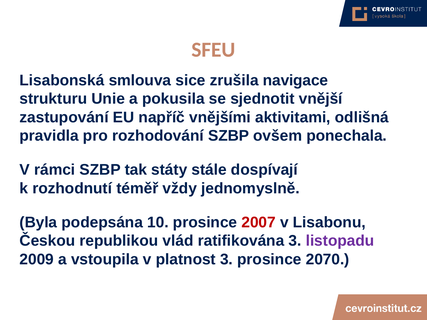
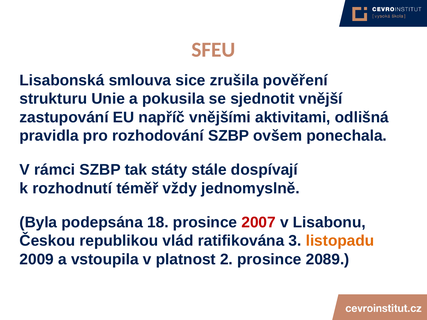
navigace: navigace -> pověření (295, 80)
10: 10 -> 18 (158, 222)
listopadu colour: purple -> orange (340, 241)
platnost 3: 3 -> 2 (226, 260)
2070: 2070 -> 2089 (328, 260)
